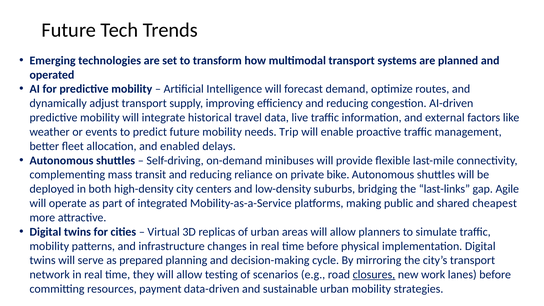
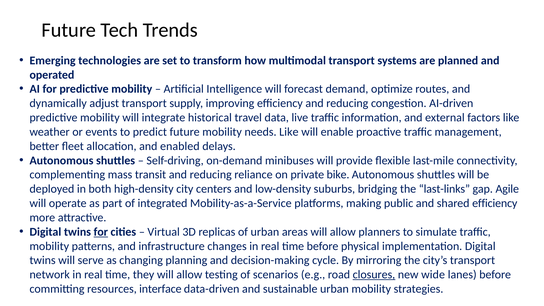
needs Trip: Trip -> Like (289, 132)
shared cheapest: cheapest -> efficiency (495, 203)
for underline: none -> present (101, 232)
prepared: prepared -> changing (141, 260)
work: work -> wide (433, 275)
payment: payment -> interface (160, 289)
